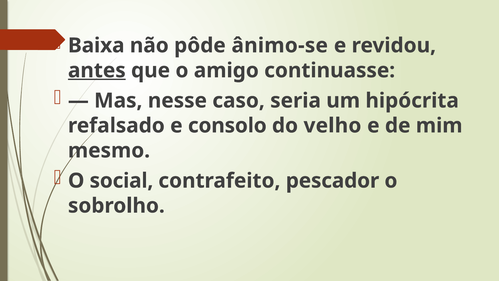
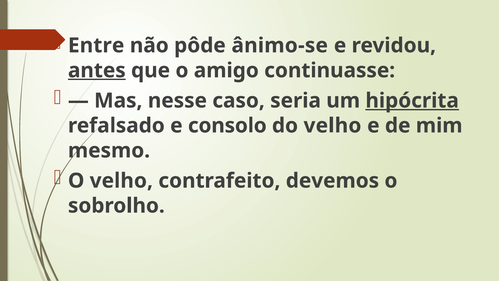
Baixa: Baixa -> Entre (96, 45)
hipócrita underline: none -> present (412, 101)
O social: social -> velho (121, 181)
pescador: pescador -> devemos (332, 181)
